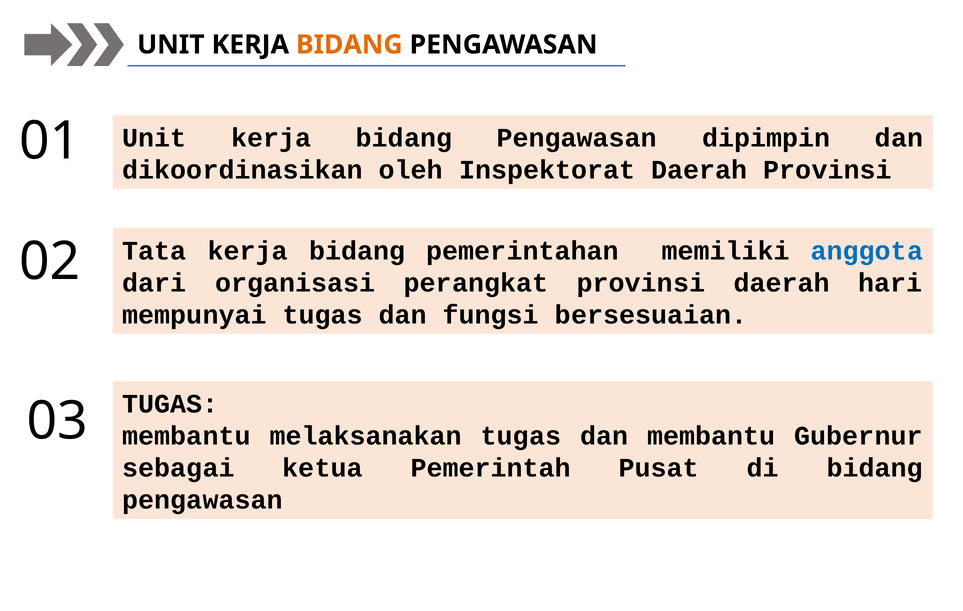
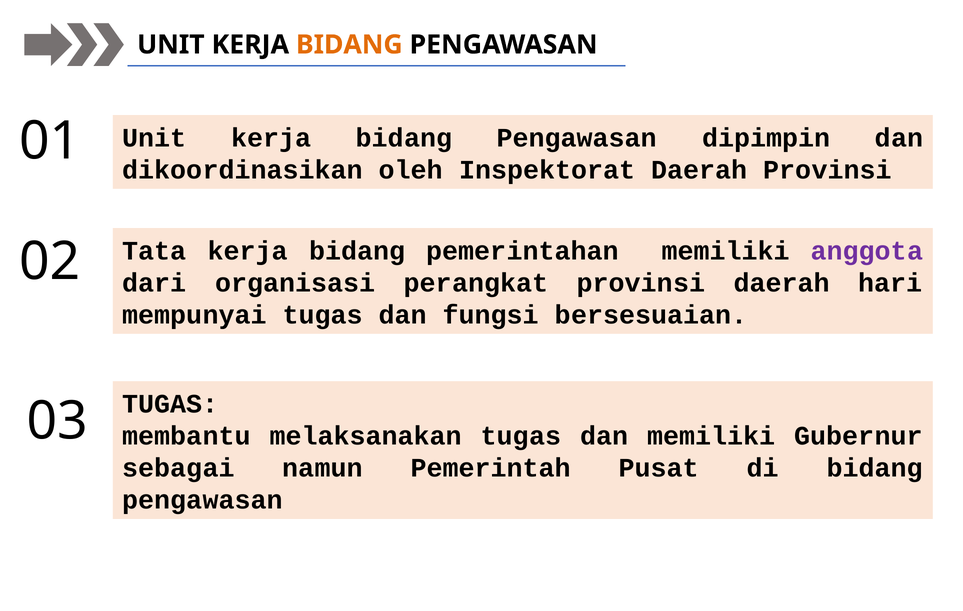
anggota colour: blue -> purple (867, 251)
dan membantu: membantu -> memiliki (711, 436)
ketua: ketua -> namun (323, 468)
